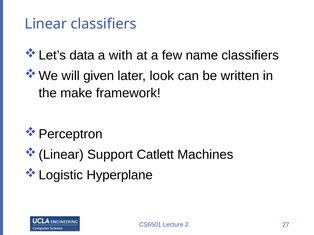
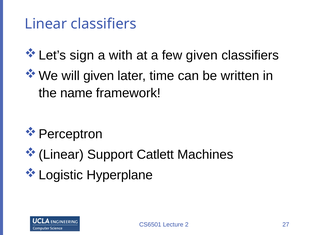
data: data -> sign (82, 56)
few name: name -> given (202, 56)
look: look -> time (162, 76)
make: make -> name (76, 93)
